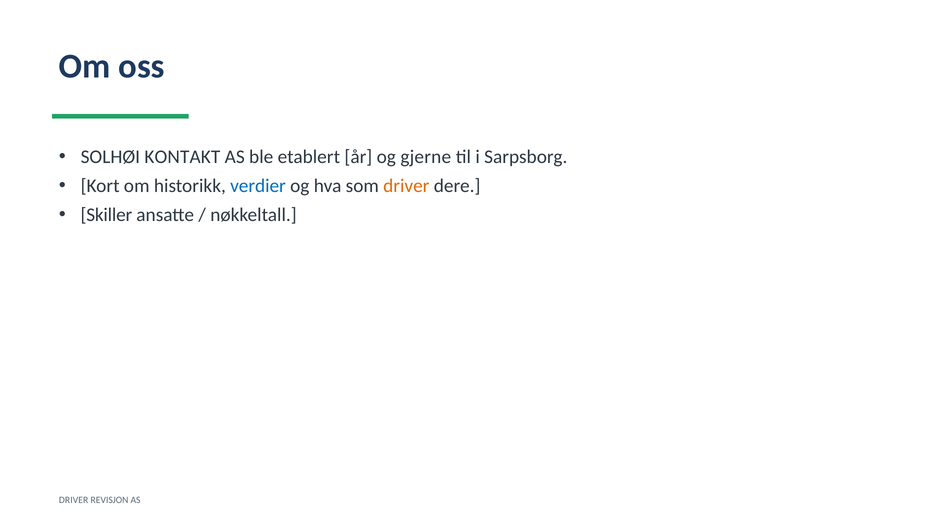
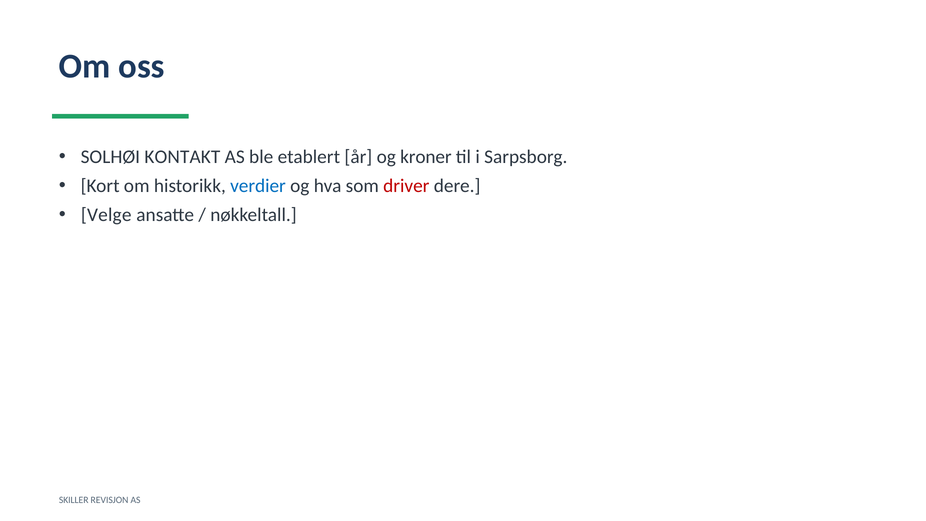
gjerne: gjerne -> kroner (426, 157)
driver colour: orange -> red (406, 186)
Skiller: Skiller -> Velge (106, 215)
DRIVER: DRIVER -> SKILLER (74, 500)
